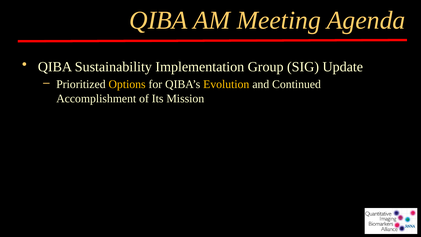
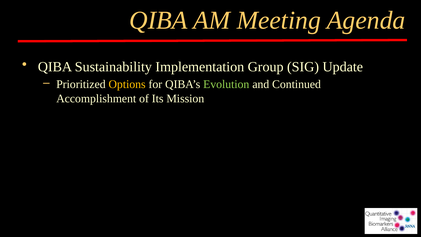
Evolution colour: yellow -> light green (226, 84)
